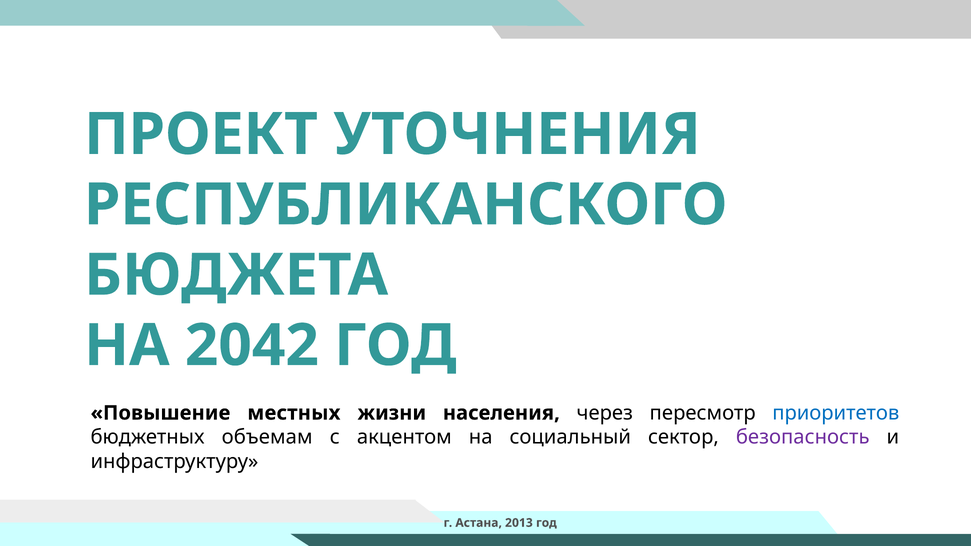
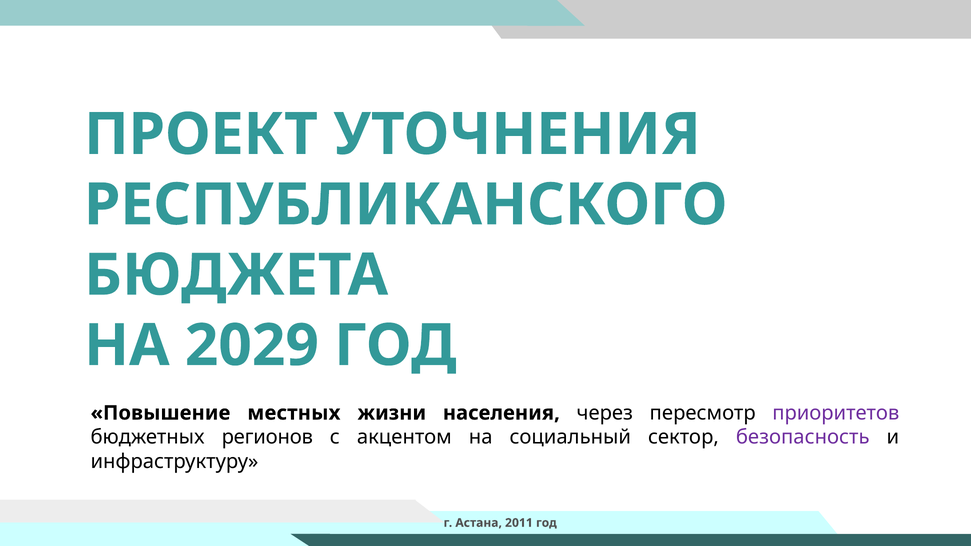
2042: 2042 -> 2029 (252, 346)
приоритетов colour: blue -> purple (836, 413)
объемам: объемам -> регионов (267, 437)
2013: 2013 -> 2011 (519, 523)
